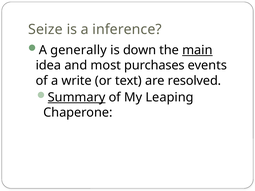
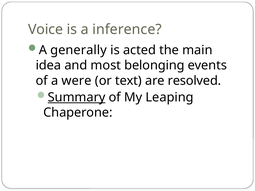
Seize: Seize -> Voice (46, 29)
down: down -> acted (139, 50)
main underline: present -> none (197, 50)
purchases: purchases -> belonging (154, 65)
write: write -> were (77, 81)
